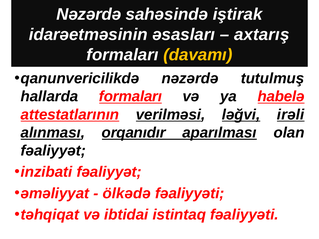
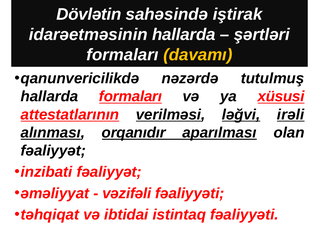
Nəzərdə: Nəzərdə -> Dövlətin (89, 14)
idarəetməsinin əsasları: əsasları -> hallarda (184, 35)
axtarış: axtarış -> şərtləri (262, 35)
habelə: habelə -> xüsusi (281, 97)
ölkədə: ölkədə -> vəzifəli (127, 194)
